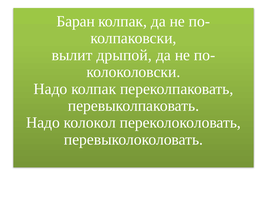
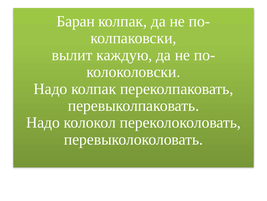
дрыпой: дрыпой -> каждую (124, 55)
